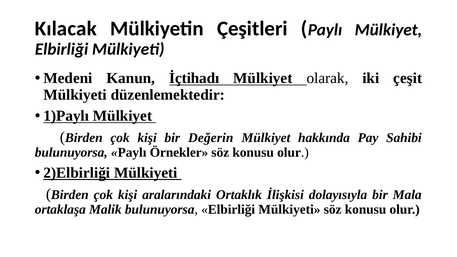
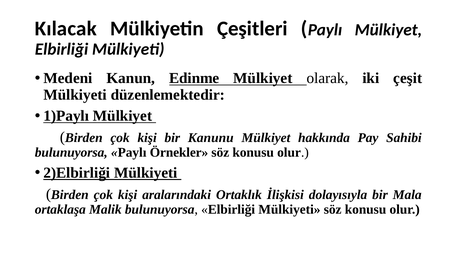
İçtihadı: İçtihadı -> Edinme (194, 78)
Değerin: Değerin -> Kanunu (211, 138)
